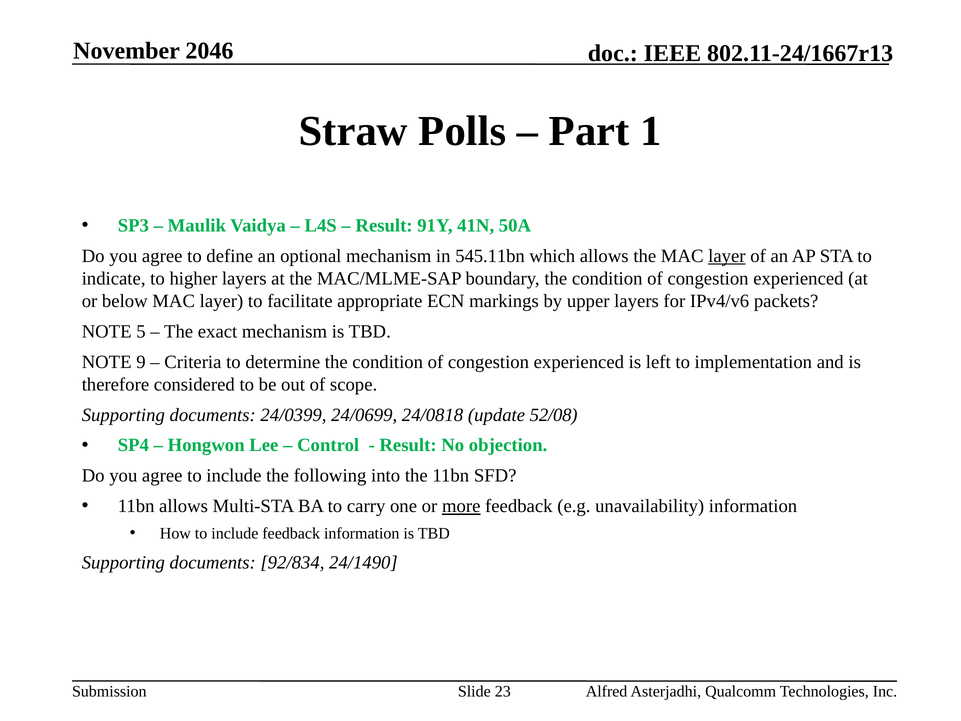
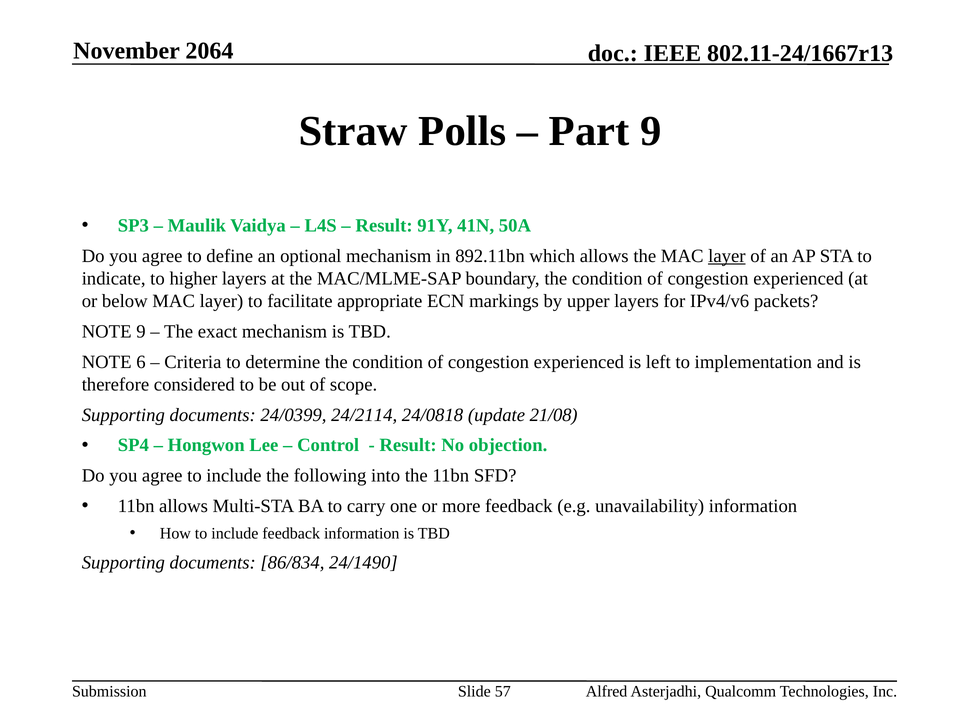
2046: 2046 -> 2064 (210, 51)
Part 1: 1 -> 9 (651, 131)
545.11bn: 545.11bn -> 892.11bn (490, 256)
NOTE 5: 5 -> 9 (141, 331)
9: 9 -> 6 (141, 362)
24/0699: 24/0699 -> 24/2114 (364, 415)
52/08: 52/08 -> 21/08 (554, 415)
more underline: present -> none (461, 506)
92/834: 92/834 -> 86/834 (292, 562)
23: 23 -> 57 (503, 691)
